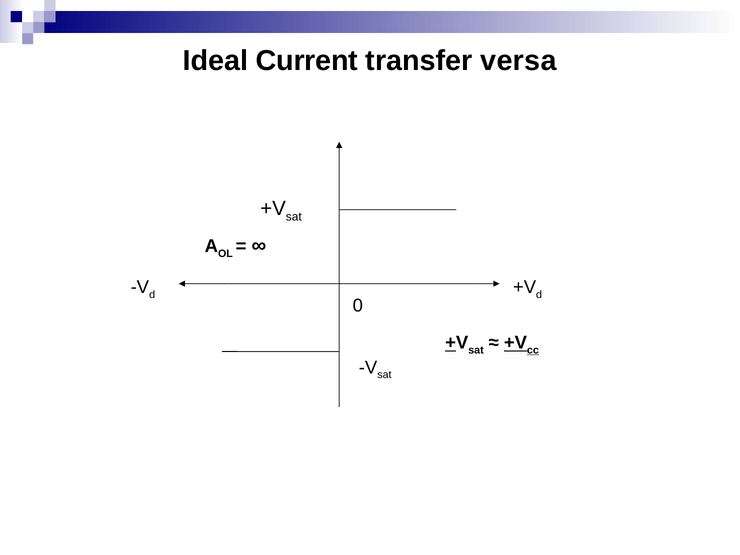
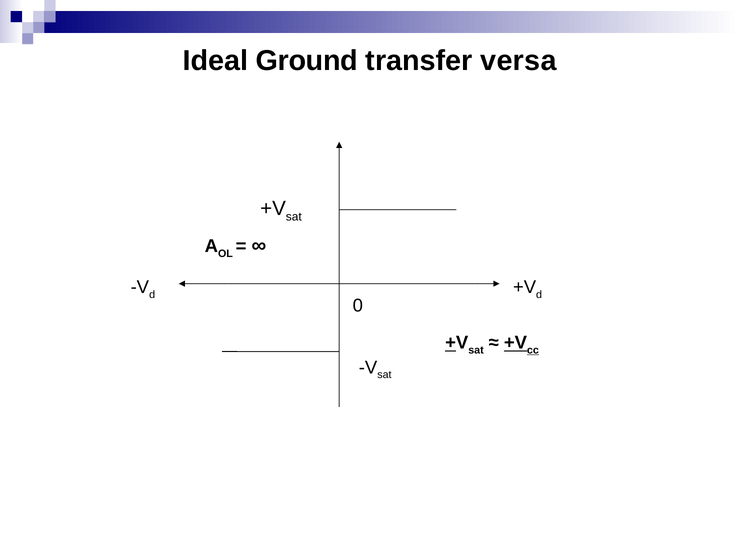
Current: Current -> Ground (307, 61)
